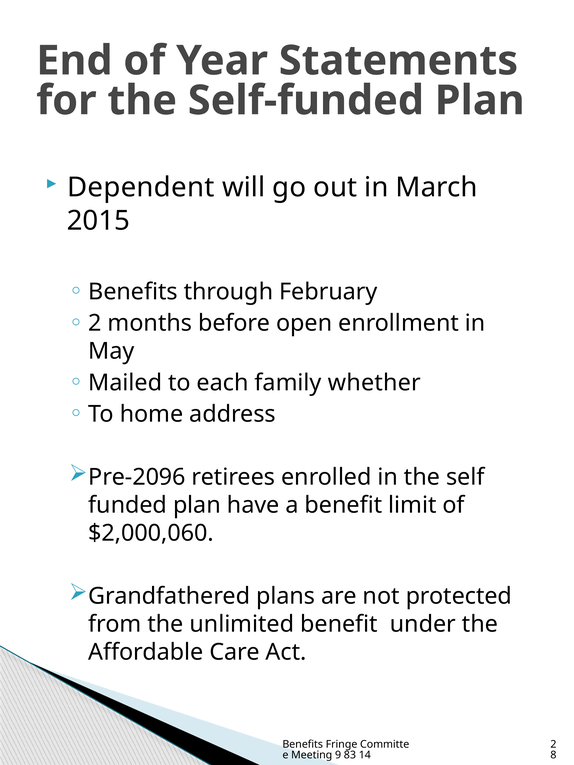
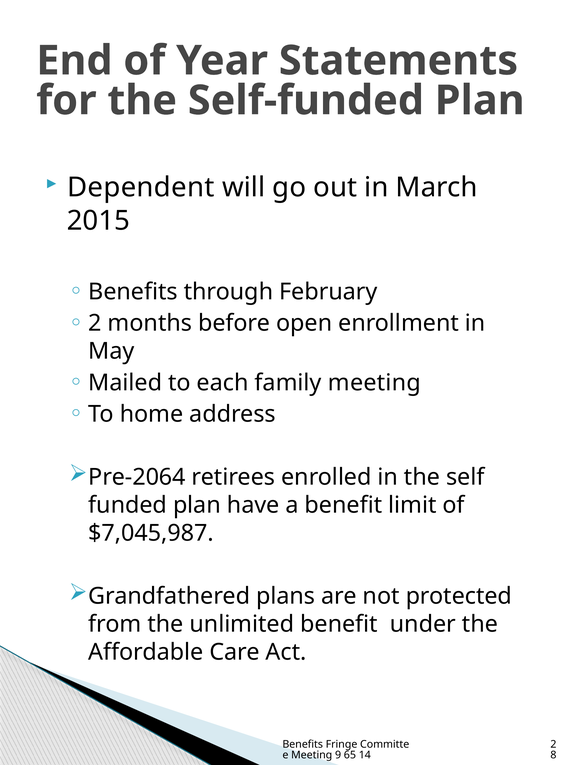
family whether: whether -> meeting (374, 383)
Pre-2096: Pre-2096 -> Pre-2064 (137, 477)
$2,000,060: $2,000,060 -> $7,045,987 (151, 533)
83: 83 -> 65 (350, 755)
